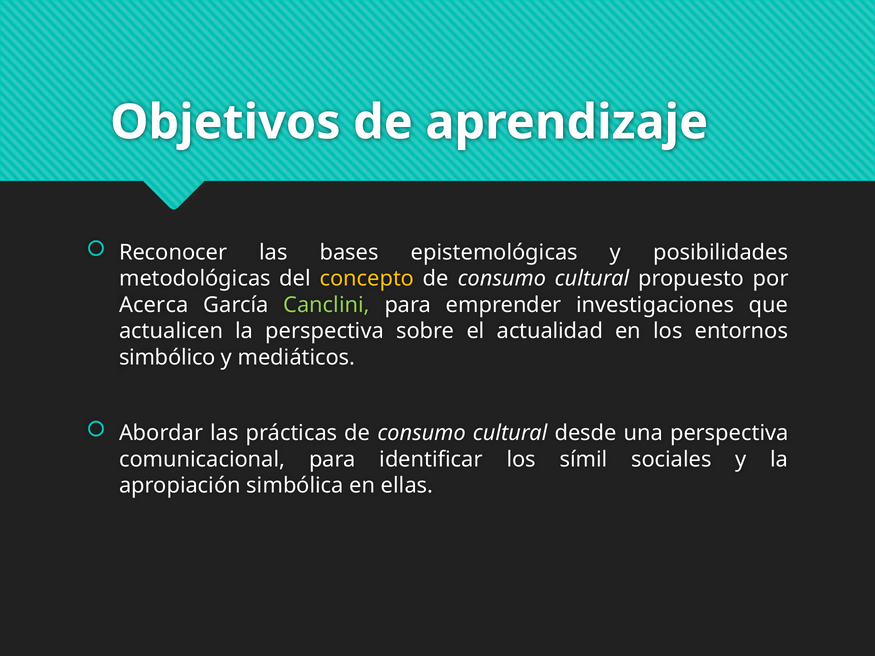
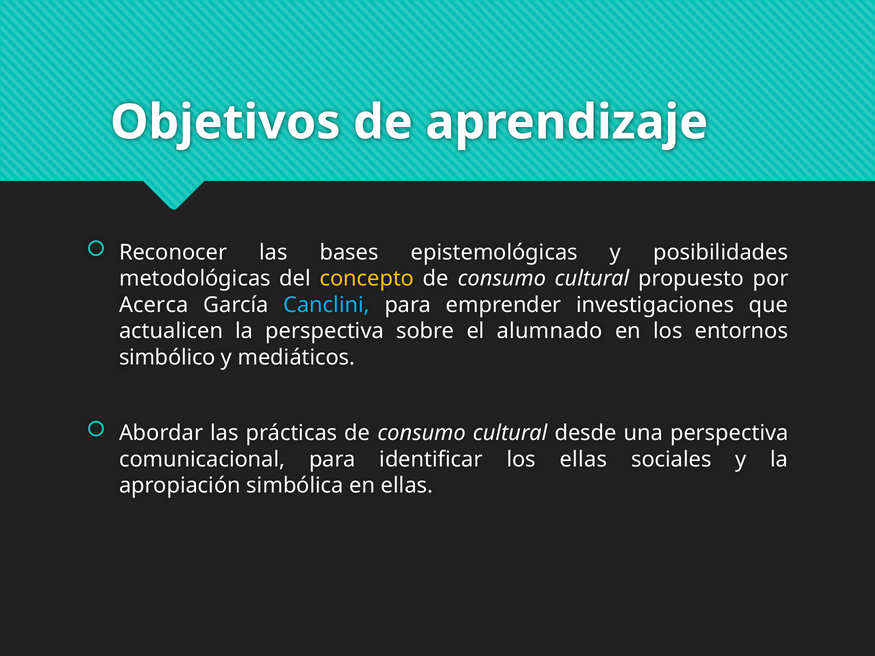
Canclini colour: light green -> light blue (327, 305)
actualidad: actualidad -> alumnado (550, 331)
los símil: símil -> ellas (583, 460)
